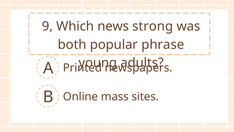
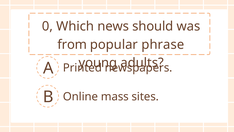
9: 9 -> 0 (47, 26)
strong: strong -> should (153, 26)
both: both -> from (72, 44)
